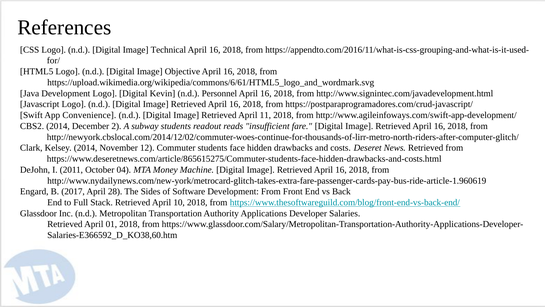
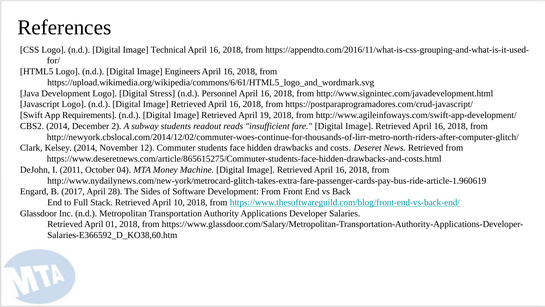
Objective: Objective -> Engineers (182, 71)
Kevin: Kevin -> Stress (162, 93)
Convenience: Convenience -> Requirements (89, 115)
11: 11 -> 19 (265, 115)
